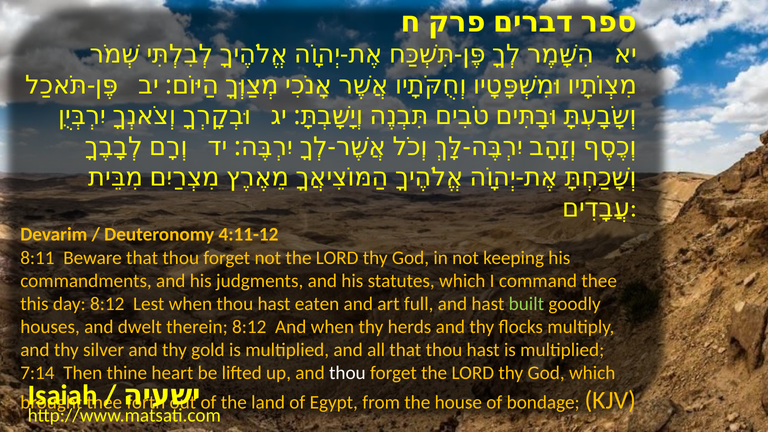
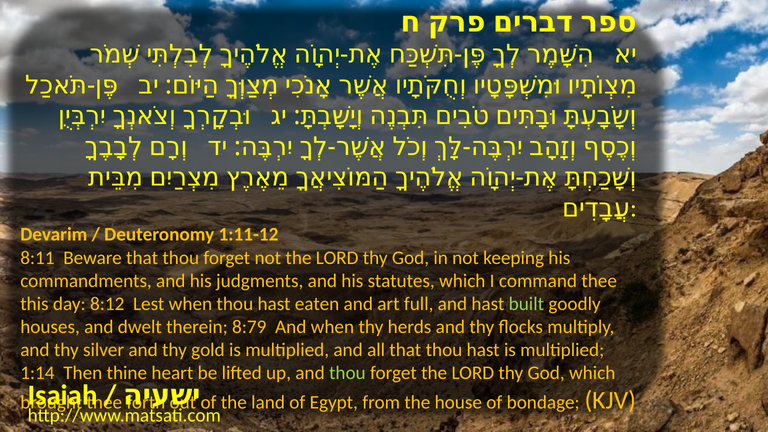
4:11-12: 4:11-12 -> 1:11-12 (248, 235)
therein 8:12: 8:12 -> 8:79 (249, 327)
7:14: 7:14 -> 1:14 (37, 373)
thou colour: white -> light green (347, 373)
